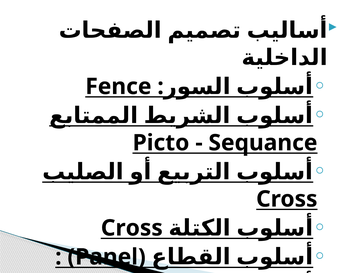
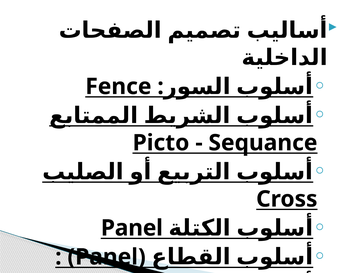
Cross: Cross -> Panel (132, 228)
